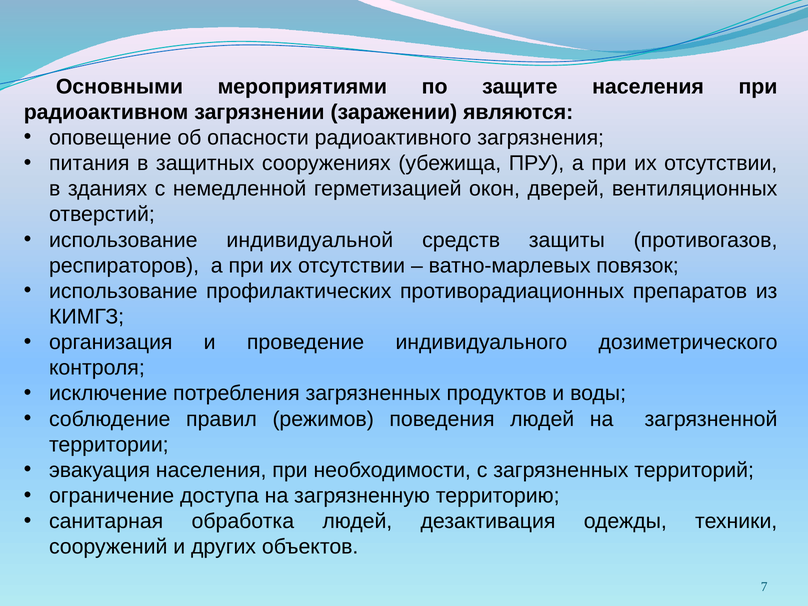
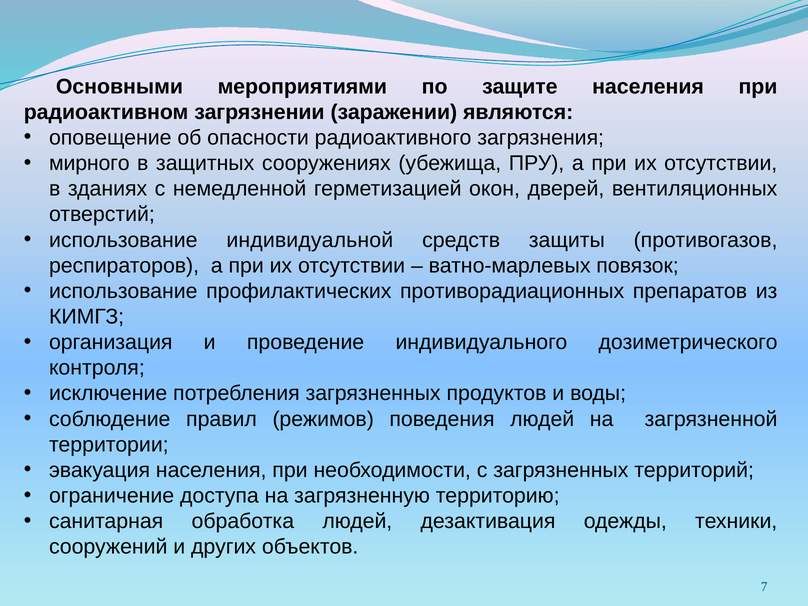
питания: питания -> мирного (89, 163)
